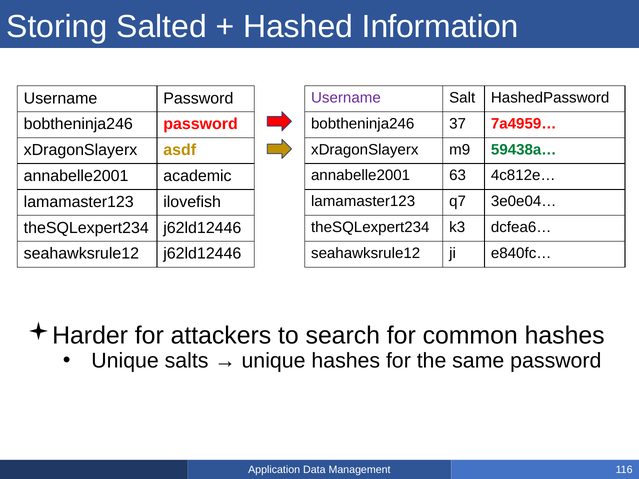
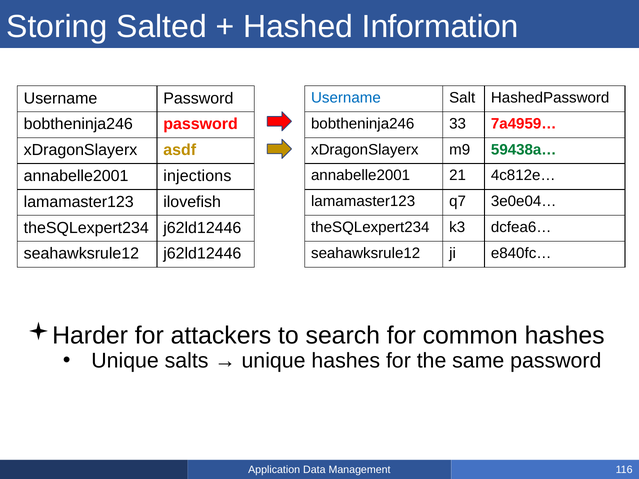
Username colour: purple -> blue (346, 98)
37: 37 -> 33 (458, 124)
63: 63 -> 21 (458, 176)
academic: academic -> injections (197, 176)
